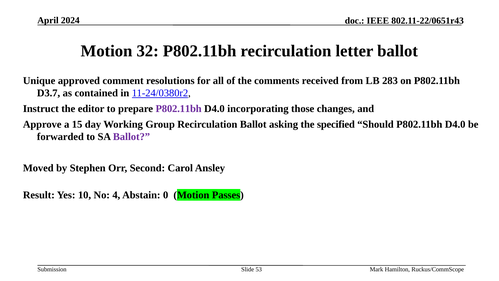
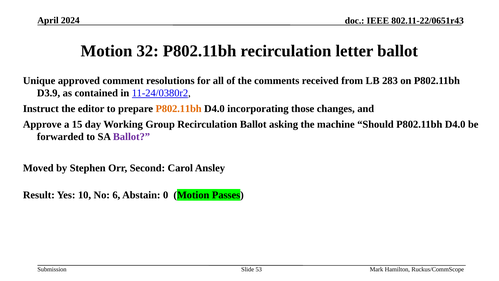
D3.7: D3.7 -> D3.9 (49, 93)
P802.11bh colour: purple -> orange (179, 109)
specified: specified -> machine (336, 124)
4: 4 -> 6 (116, 195)
